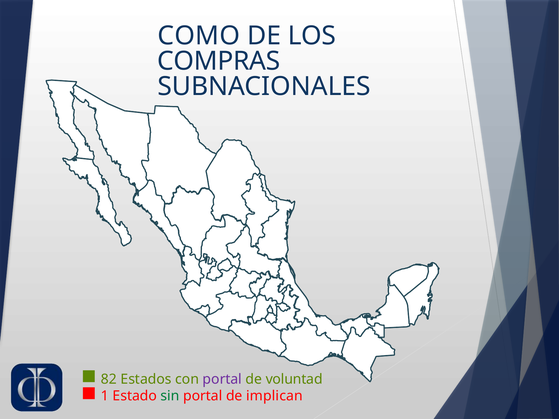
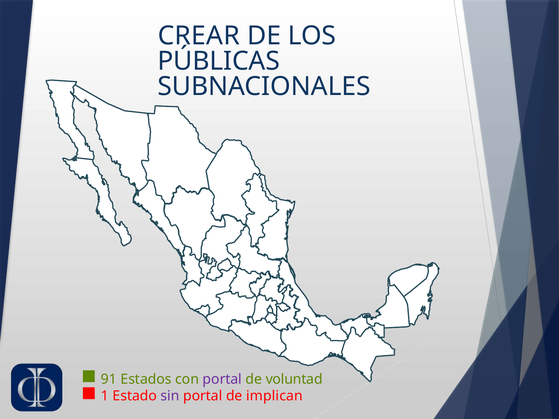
COMO: COMO -> CREAR (199, 36)
COMPRAS: COMPRAS -> PÚBLICAS (219, 61)
82: 82 -> 91 (109, 380)
sin colour: green -> purple (170, 396)
